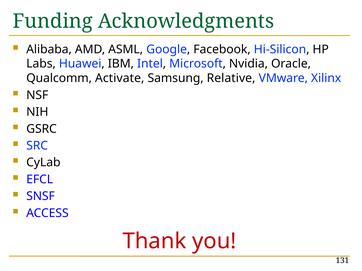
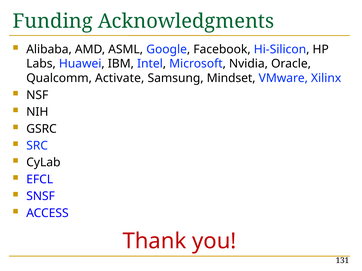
Relative: Relative -> Mindset (231, 78)
